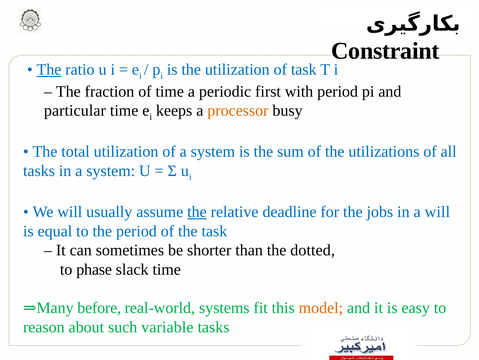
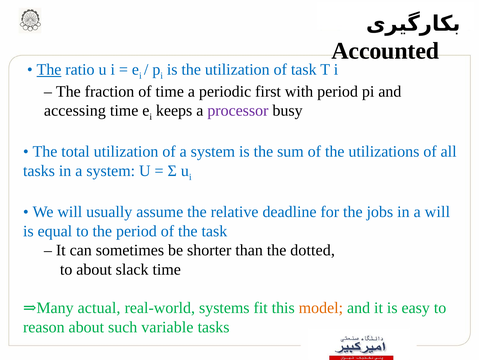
Constraint: Constraint -> Accounted (385, 51)
particular: particular -> accessing (75, 110)
processor colour: orange -> purple (238, 110)
the underline: present -> none (197, 212)
to phase: phase -> about (94, 269)
before: before -> actual (99, 307)
